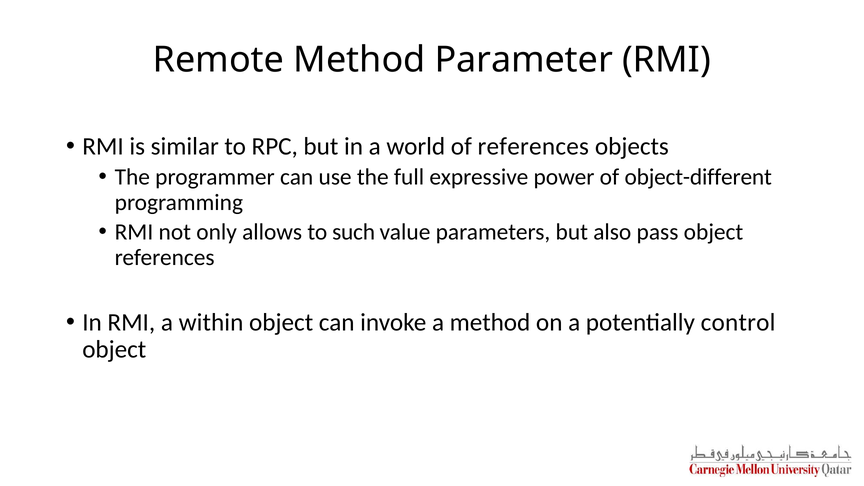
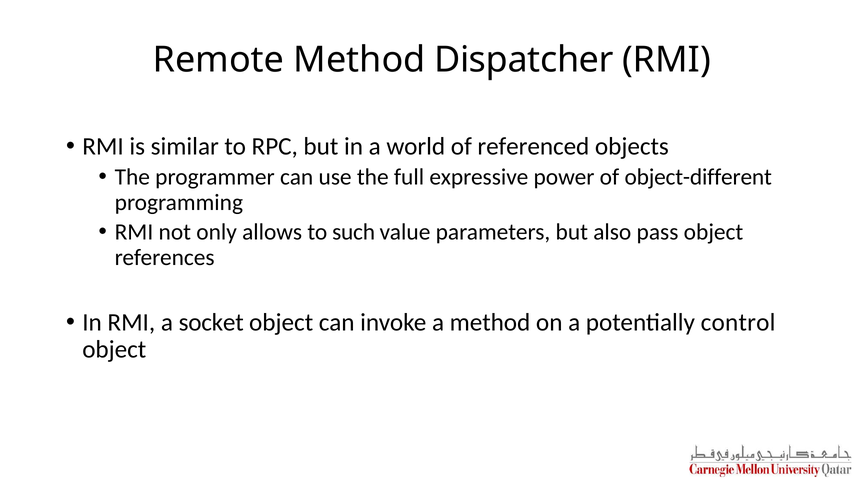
Parameter: Parameter -> Dispatcher (524, 60)
of references: references -> referenced (533, 146)
within: within -> socket (211, 322)
